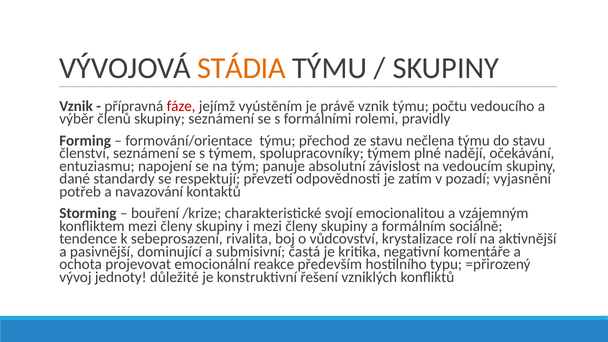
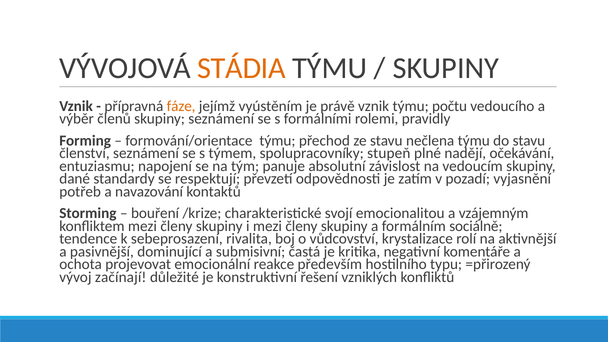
fáze colour: red -> orange (181, 106)
spolupracovníky týmem: týmem -> stupeň (389, 153)
jednoty: jednoty -> začínají (121, 277)
